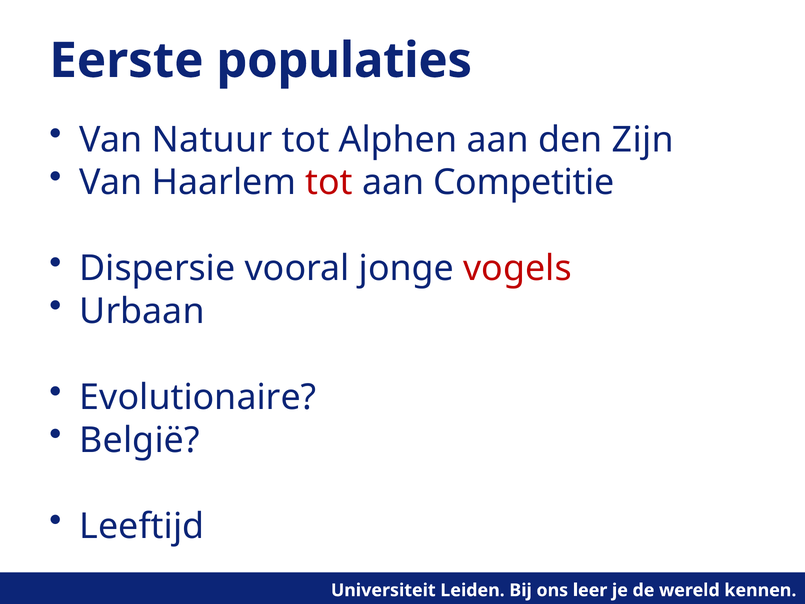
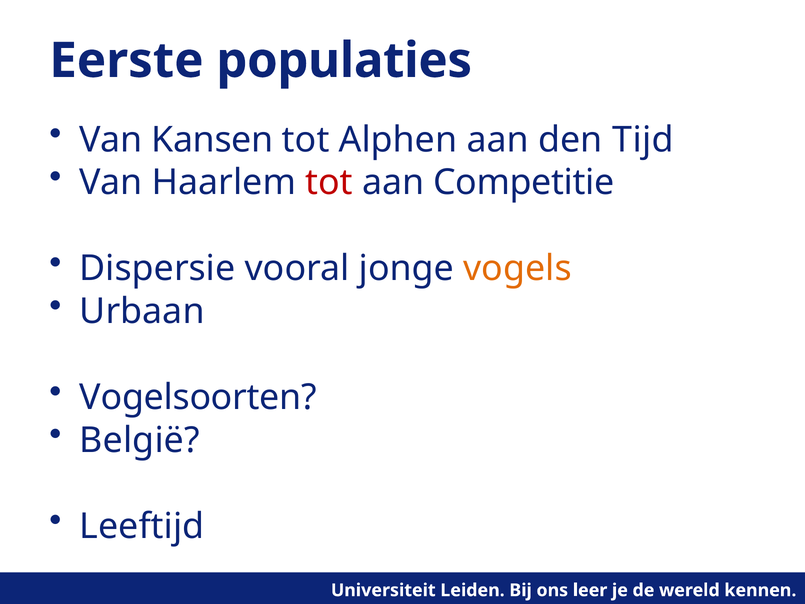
Natuur: Natuur -> Kansen (212, 140)
Zijn: Zijn -> Tijd (643, 140)
vogels colour: red -> orange (518, 268)
Evolutionaire: Evolutionaire -> Vogelsoorten (198, 397)
